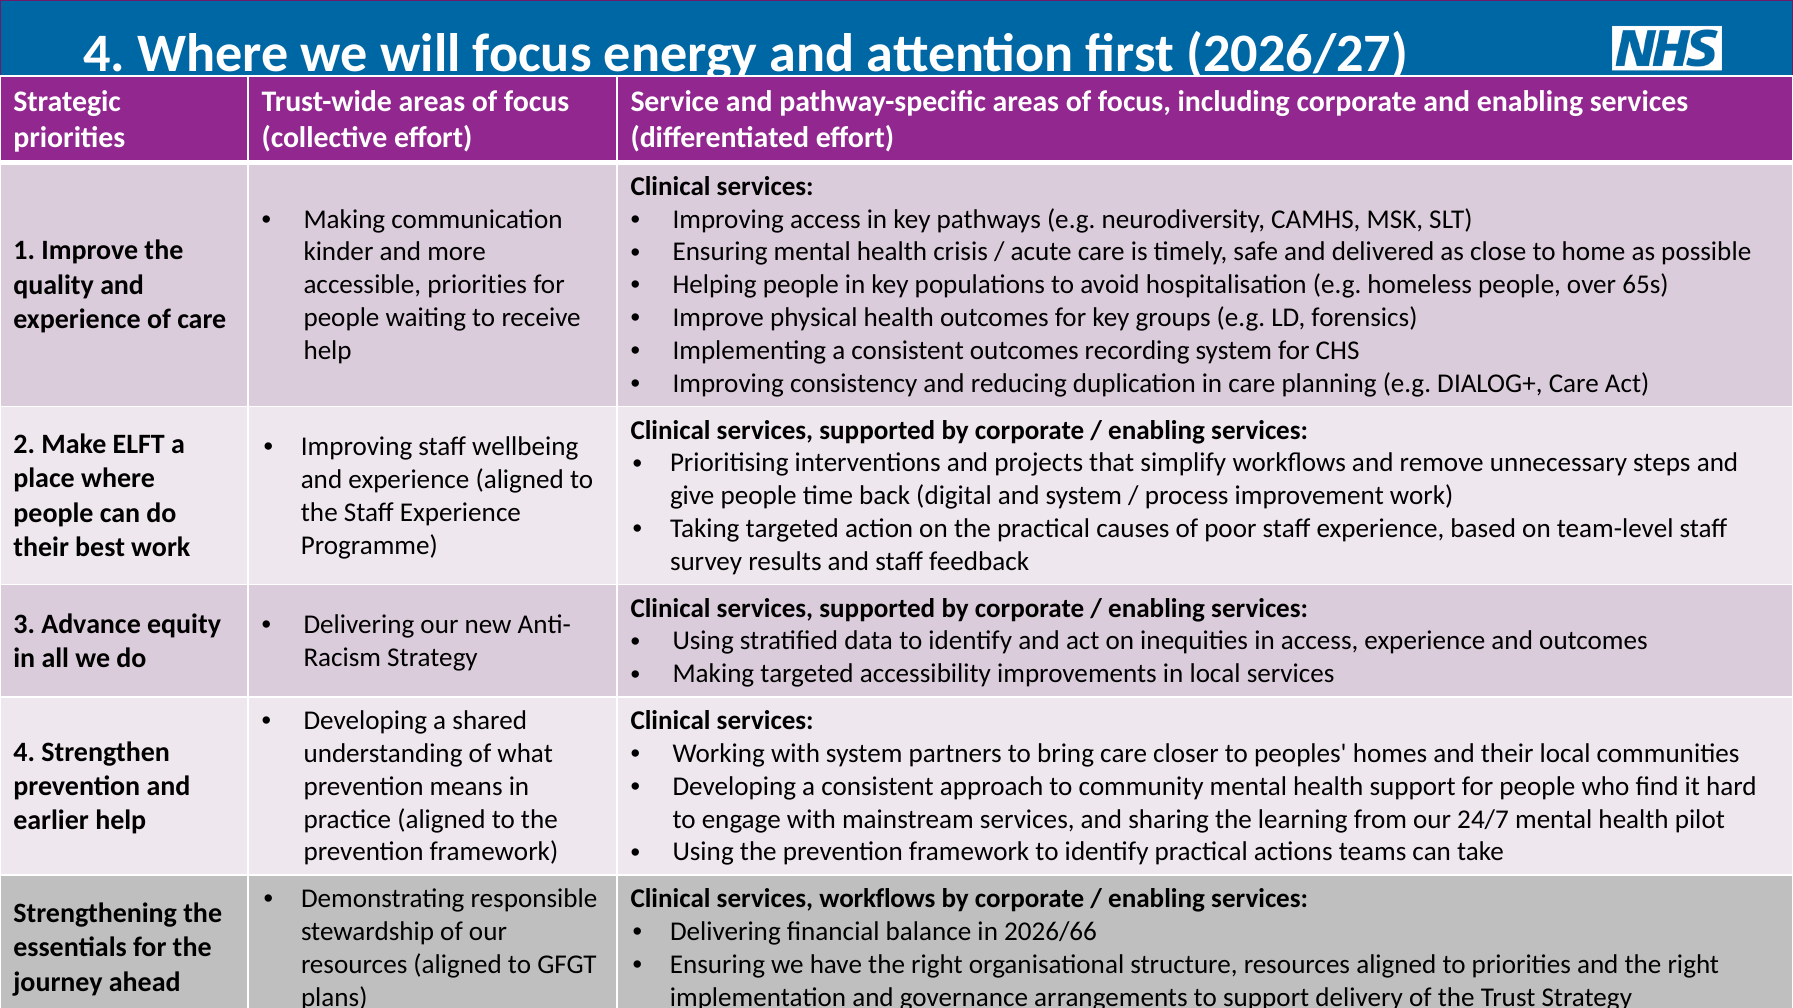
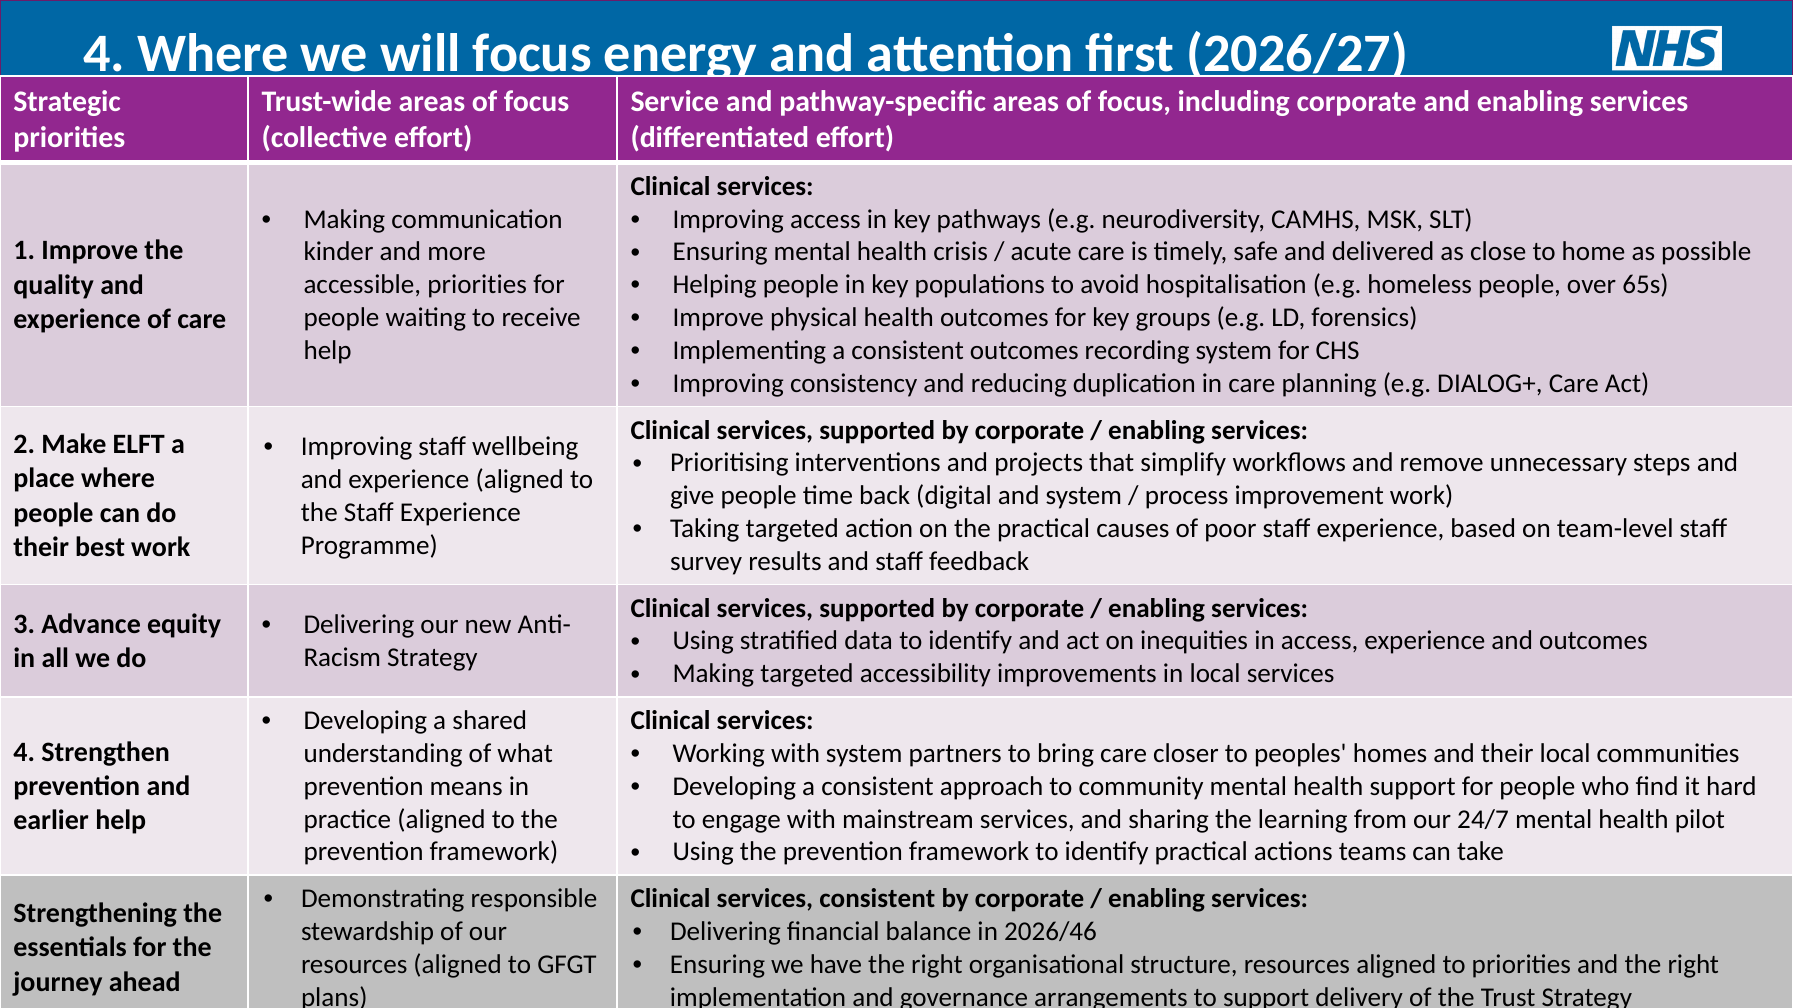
services workflows: workflows -> consistent (877, 899)
2026/66: 2026/66 -> 2026/46 (1051, 932)
